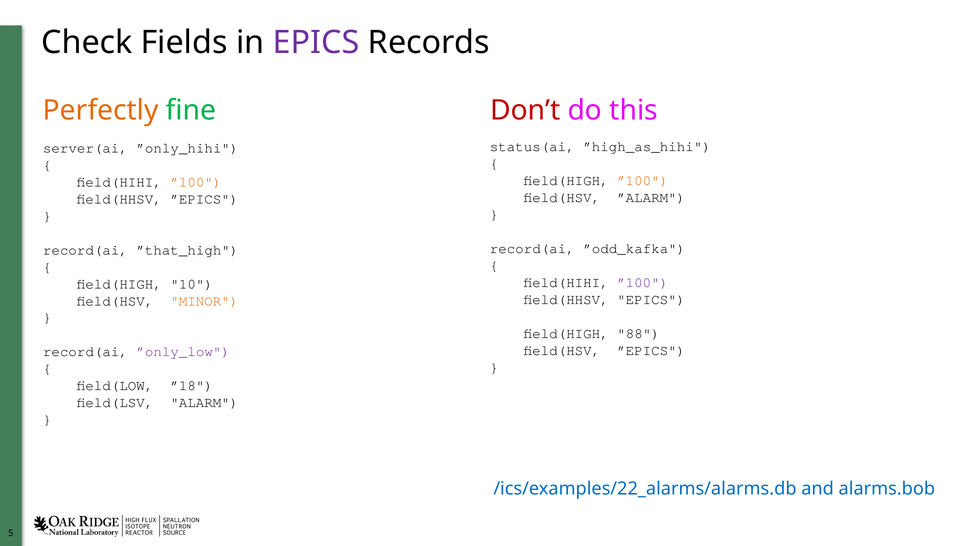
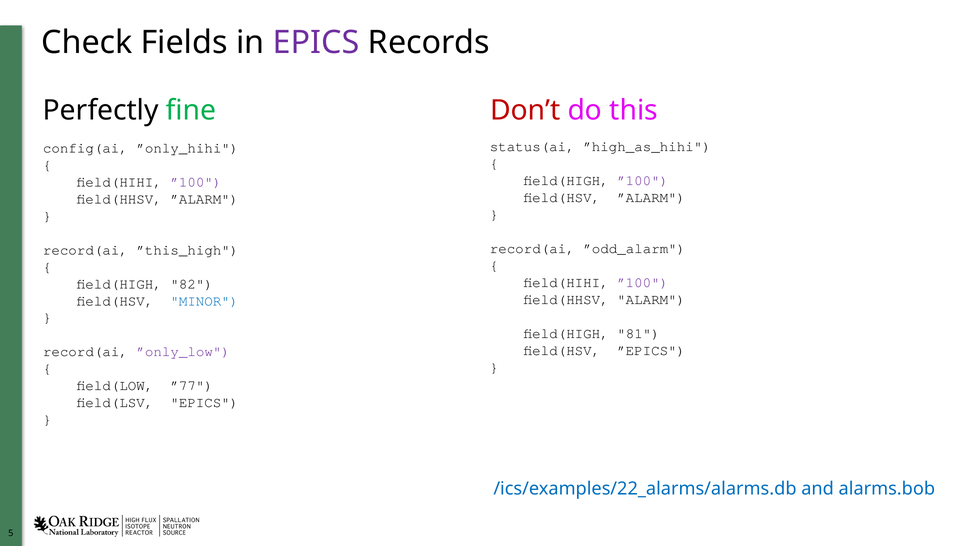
Perfectly colour: orange -> black (101, 110)
server(ai: server(ai -> config(ai (85, 148)
”100 colour: orange -> purple (643, 181)
”100 colour: orange -> purple (196, 182)
field(HHSV ”EPICS: ”EPICS -> ”ALARM (204, 199)
”odd_kafka: ”odd_kafka -> ”odd_alarm (634, 249)
”that_high: ”that_high -> ”this_high (187, 250)
10: 10 -> 82 (192, 284)
field(HHSV EPICS: EPICS -> ALARM (651, 300)
MINOR colour: orange -> blue (204, 301)
88: 88 -> 81 (639, 334)
”18: ”18 -> ”77 (192, 386)
field(LSV ALARM: ALARM -> EPICS (204, 403)
